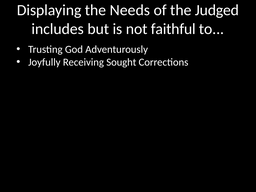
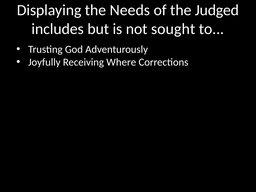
faithful: faithful -> sought (173, 29)
Sought: Sought -> Where (121, 62)
